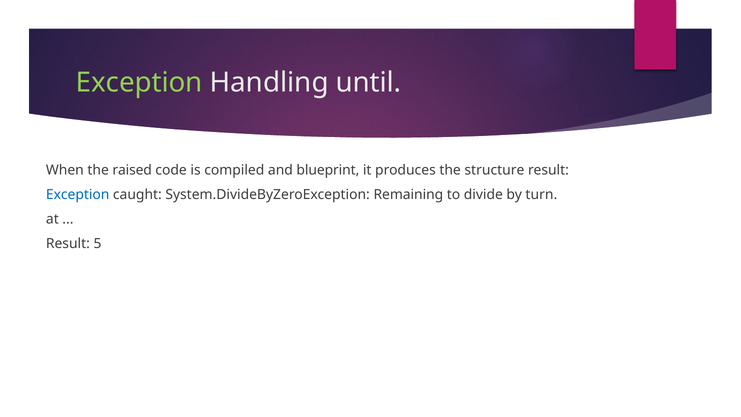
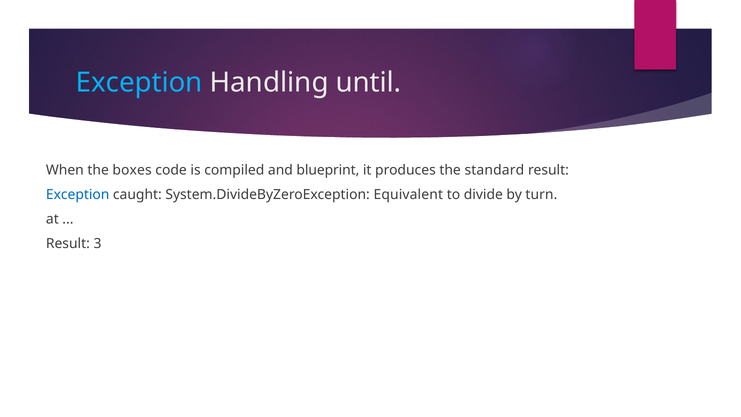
Exception colour: light green -> light blue (139, 83)
raised: raised -> boxes (132, 170)
structure: structure -> standard (494, 170)
Remaining: Remaining -> Equivalent (408, 195)
5: 5 -> 3 (98, 244)
